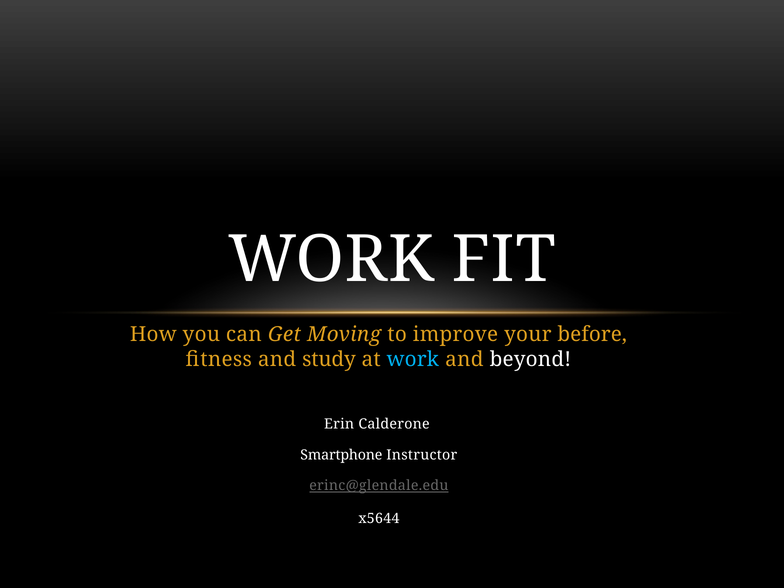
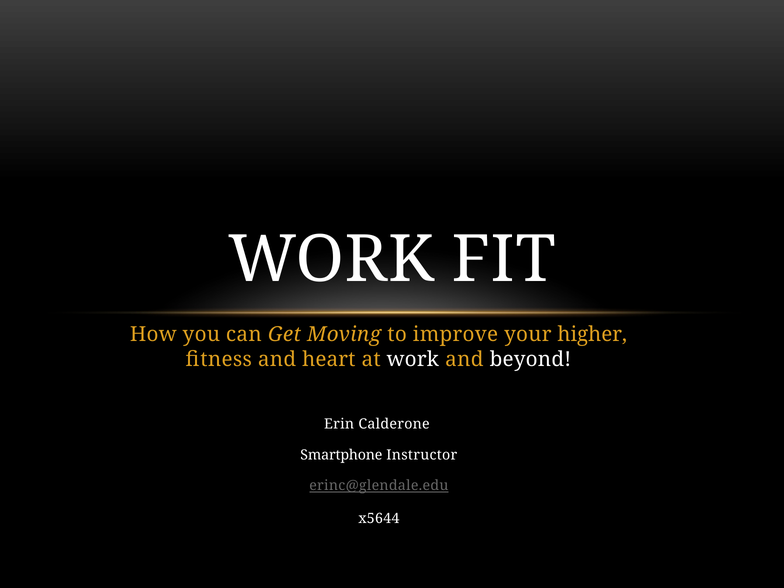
before: before -> higher (592, 334)
study: study -> heart (329, 359)
work colour: light blue -> white (413, 359)
